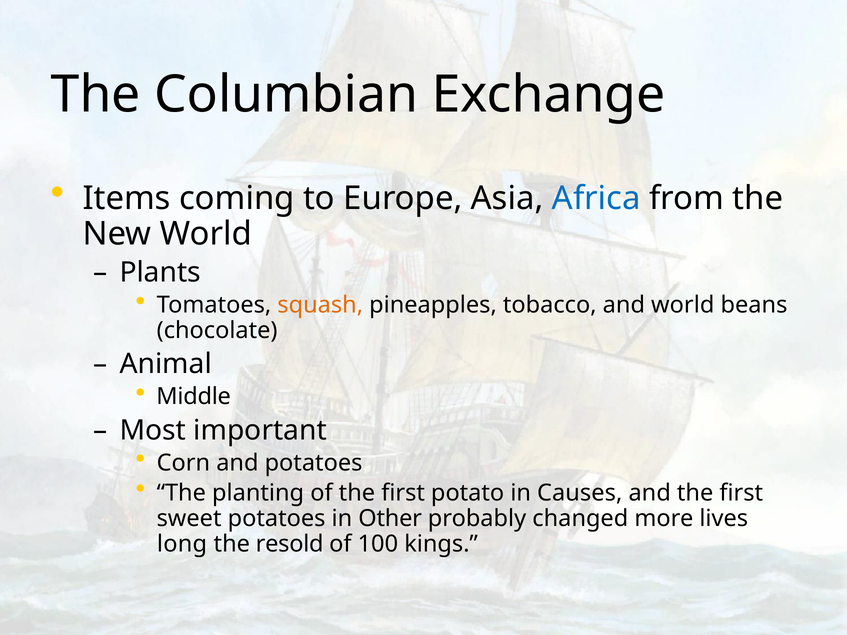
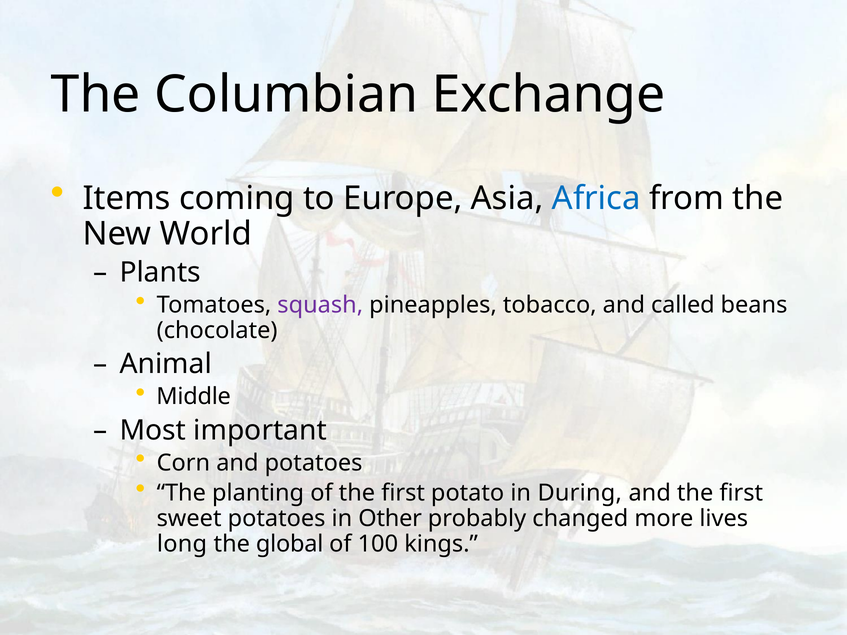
squash colour: orange -> purple (320, 305)
and world: world -> called (683, 305)
Causes: Causes -> During (580, 493)
resold: resold -> global (290, 544)
